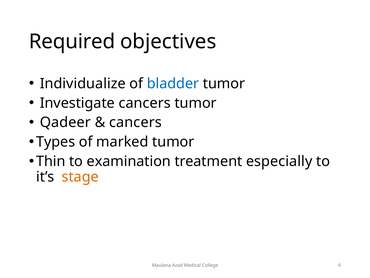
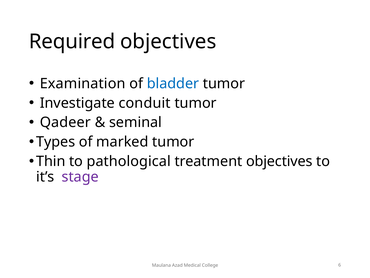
Individualize: Individualize -> Examination (83, 83)
Investigate cancers: cancers -> conduit (145, 103)
cancers: cancers -> seminal (136, 122)
examination: examination -> pathological (129, 161)
treatment especially: especially -> objectives (279, 161)
stage colour: orange -> purple (80, 177)
